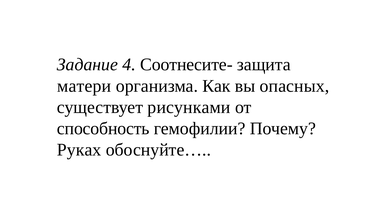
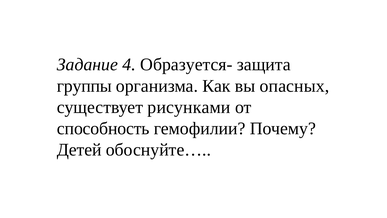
Соотнесите-: Соотнесите- -> Образуется- (186, 65)
матери: матери -> группы (84, 86)
Руках: Руках -> Детей (79, 150)
